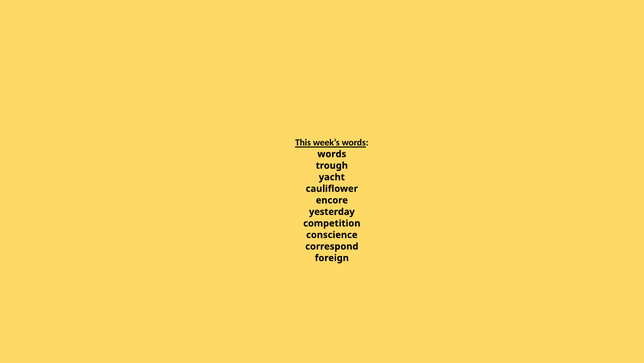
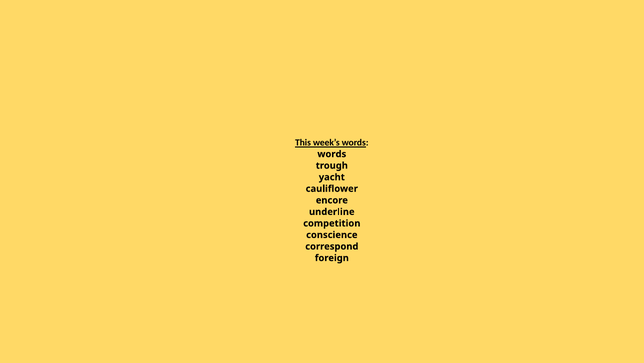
yesterday: yesterday -> underline (332, 211)
